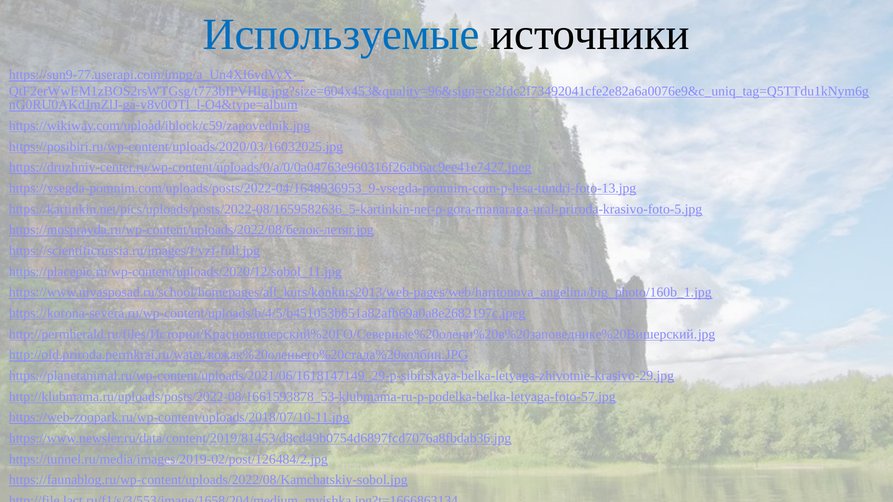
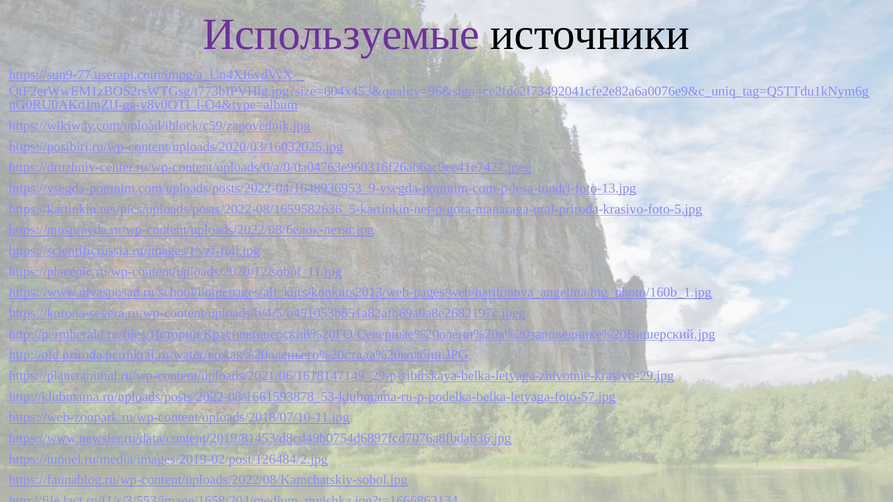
Используемые colour: blue -> purple (341, 34)
